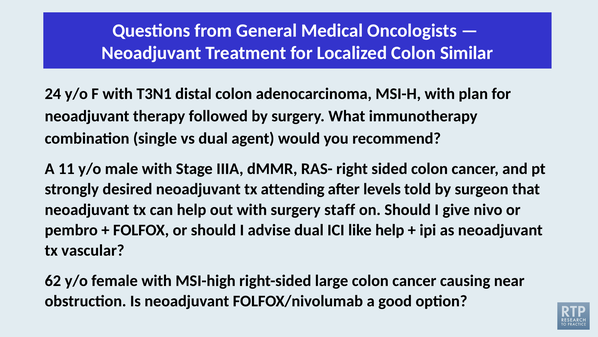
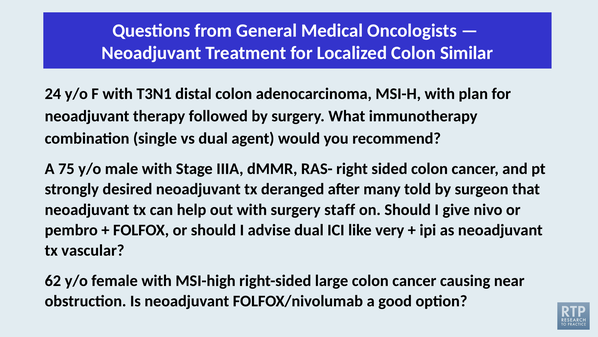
11: 11 -> 75 (66, 169)
attending: attending -> deranged (293, 189)
levels: levels -> many (382, 189)
like help: help -> very (390, 230)
